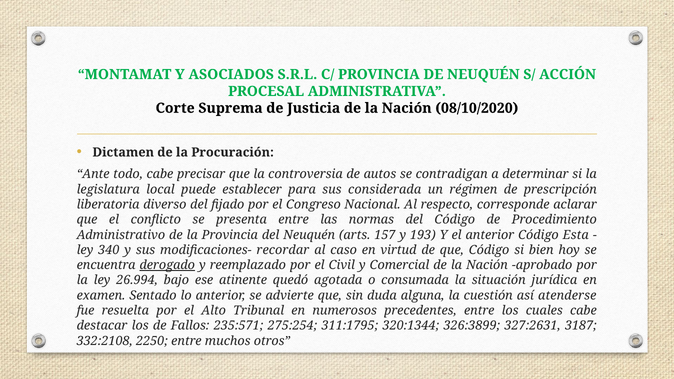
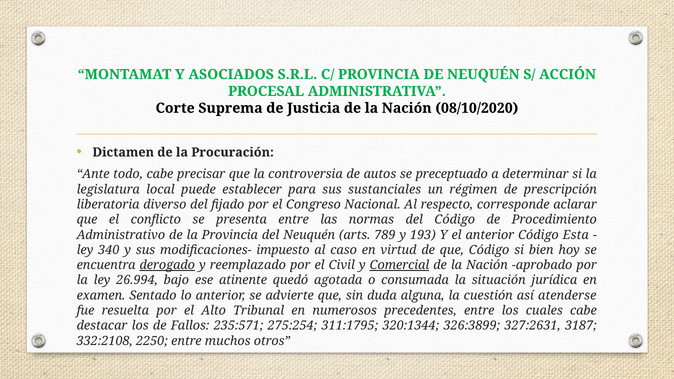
contradigan: contradigan -> preceptuado (452, 174)
considerada: considerada -> sustanciales (385, 189)
157: 157 -> 789 (385, 235)
recordar: recordar -> impuesto (283, 250)
Comercial underline: none -> present (399, 265)
